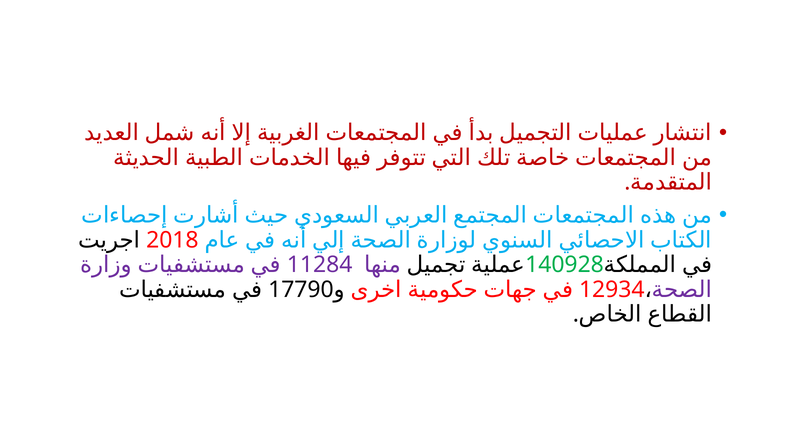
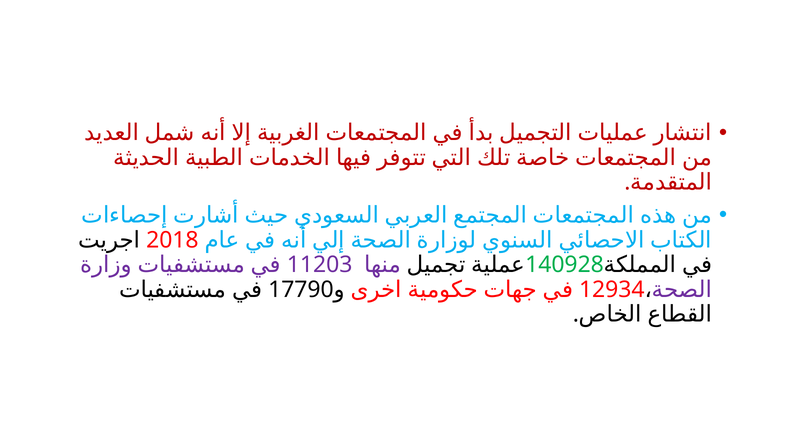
11284: 11284 -> 11203 (320, 265)
